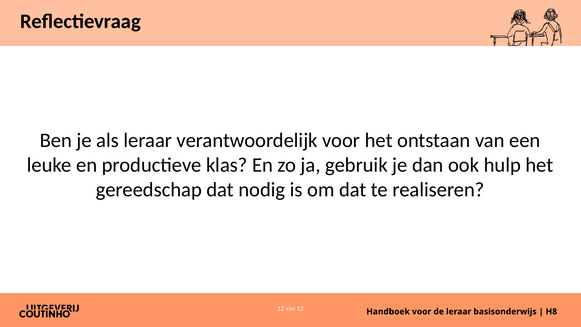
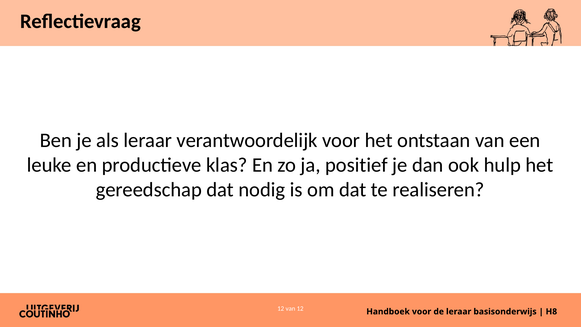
gebruik: gebruik -> positief (356, 165)
